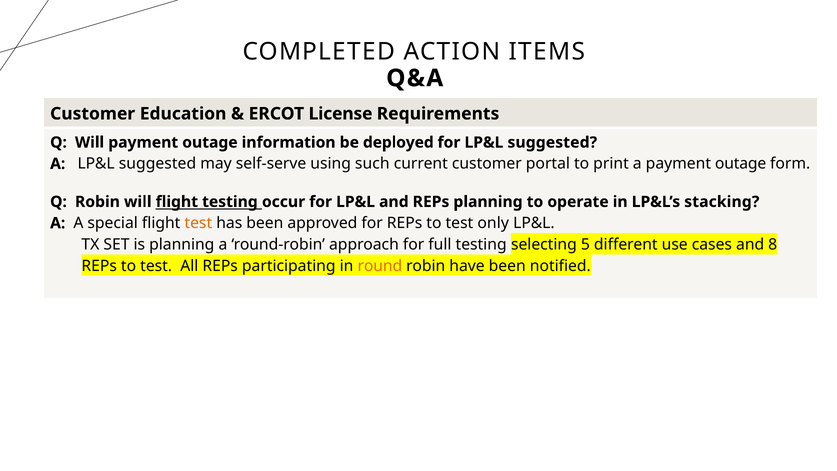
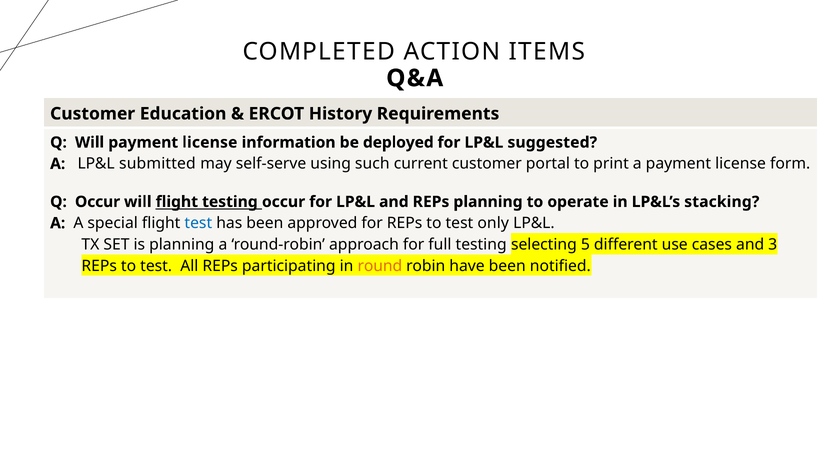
License: License -> History (340, 114)
Will payment outage: outage -> license (210, 142)
A LP&L suggested: suggested -> submitted (157, 164)
a payment outage: outage -> license (741, 164)
Q Robin: Robin -> Occur (98, 202)
test colour: orange -> blue (198, 223)
8: 8 -> 3 (773, 244)
